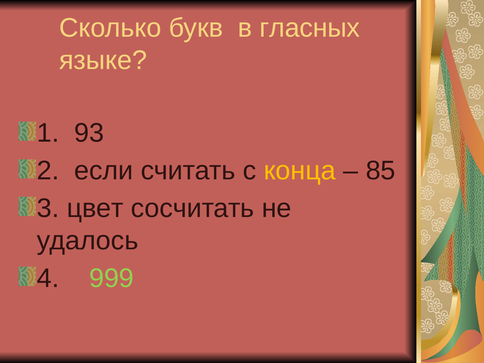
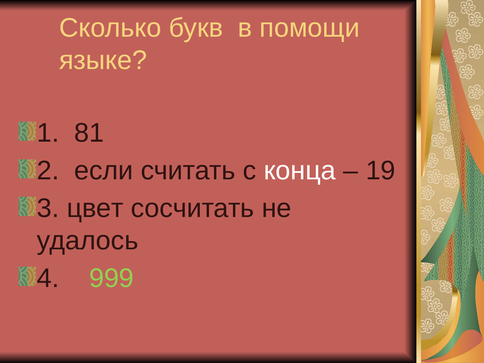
гласных: гласных -> помощи (310, 28)
93: 93 -> 81 (89, 133)
конца colour: yellow -> white (300, 171)
85: 85 -> 19 (381, 171)
